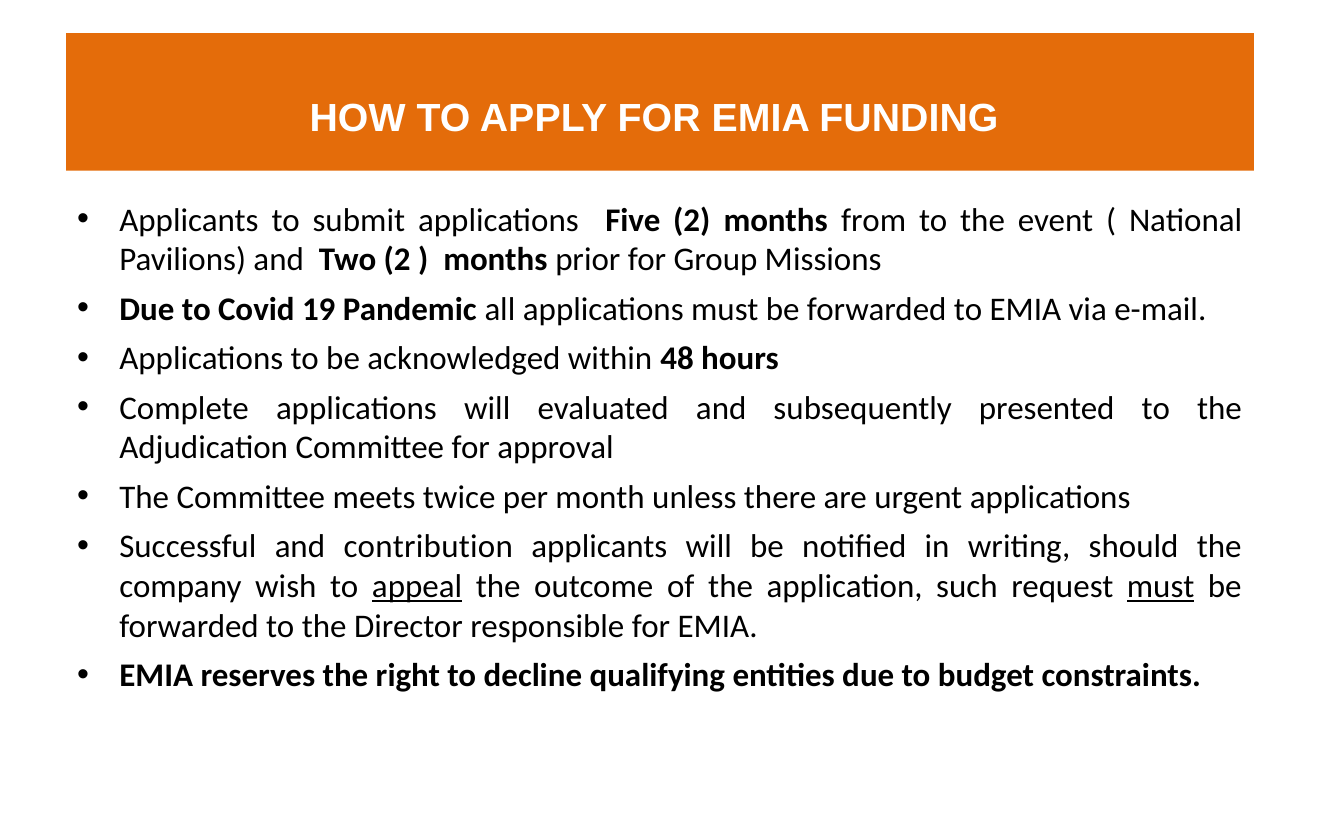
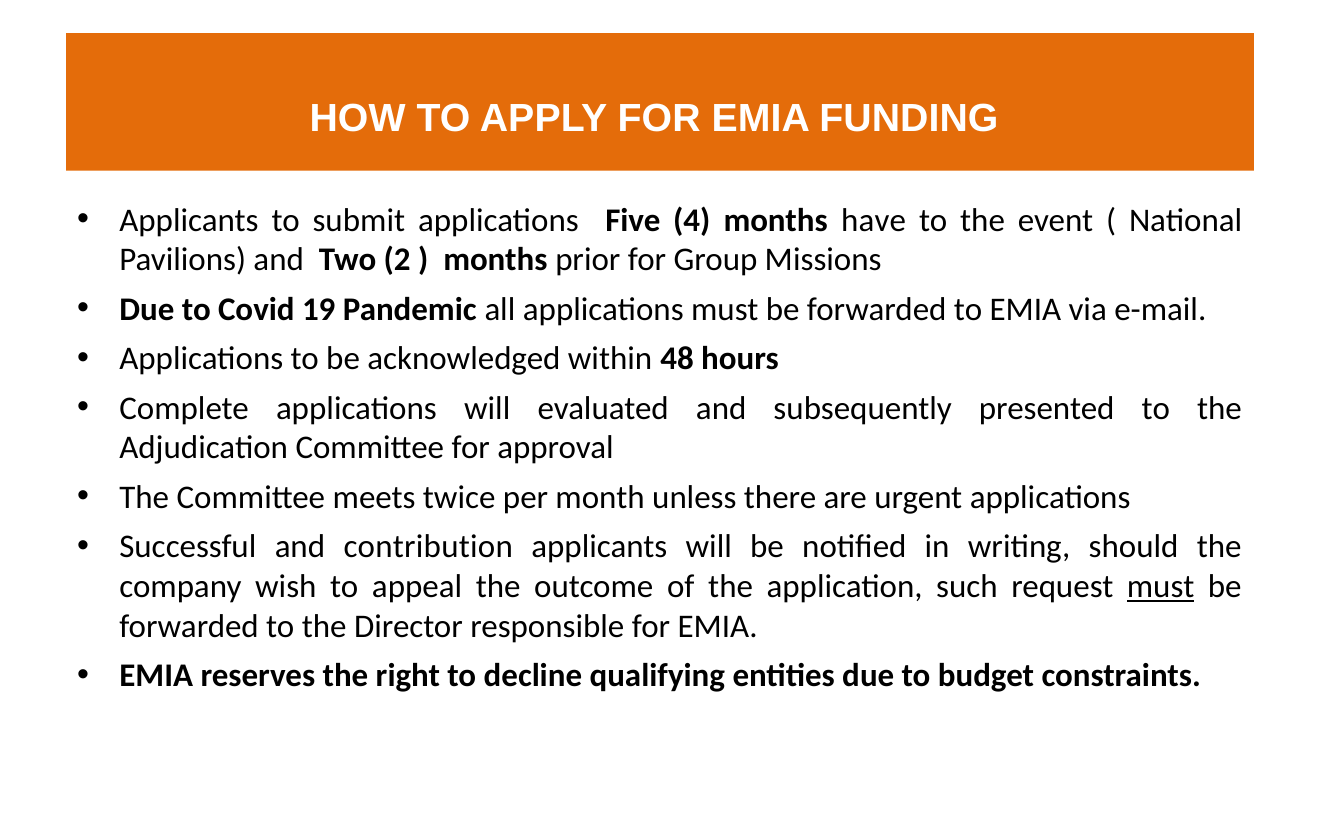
Five 2: 2 -> 4 (692, 220)
from: from -> have (873, 220)
appeal underline: present -> none (417, 587)
